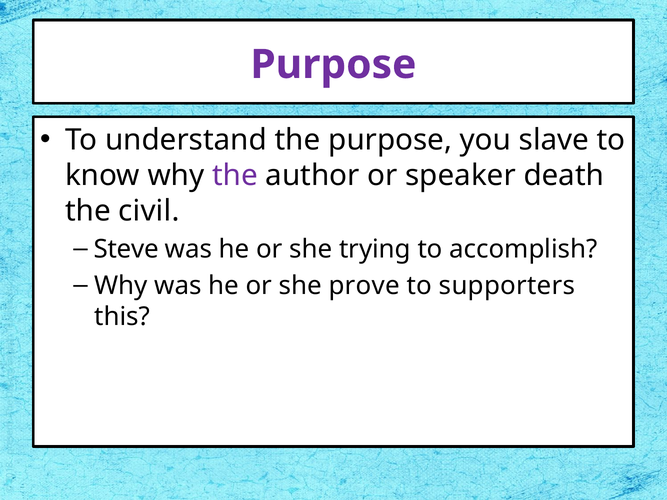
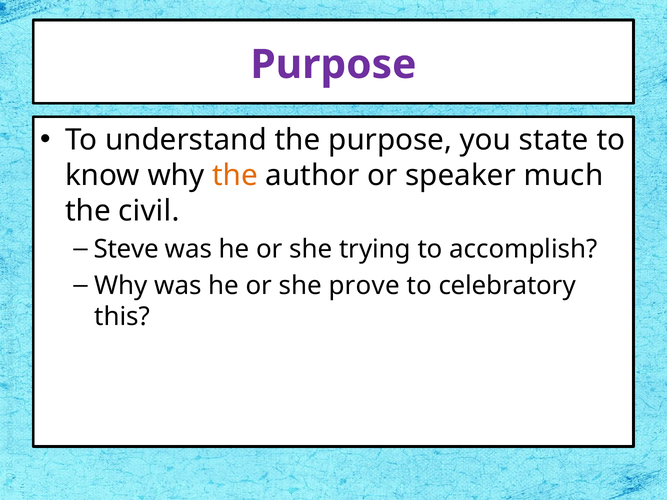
slave: slave -> state (554, 140)
the colour: purple -> orange (235, 176)
death: death -> much (564, 176)
supporters: supporters -> celebratory (507, 286)
